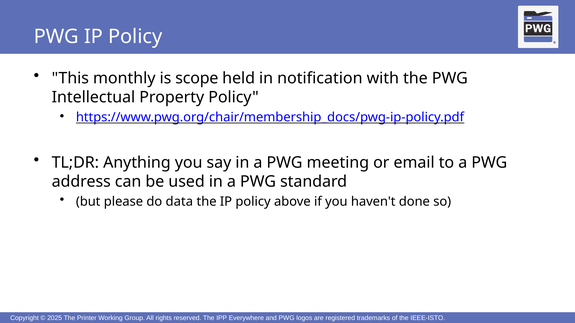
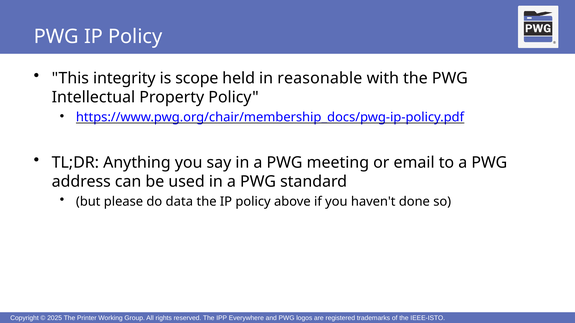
monthly: monthly -> integrity (124, 78)
notification: notification -> reasonable (320, 78)
